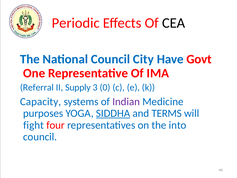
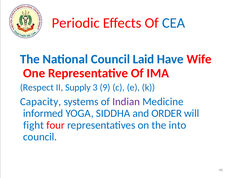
CEA colour: black -> blue (174, 23)
City: City -> Laid (144, 59)
Govt: Govt -> Wife (199, 59)
Referral: Referral -> Respect (37, 87)
0: 0 -> 9 (105, 87)
purposes: purposes -> informed (43, 113)
SIDDHA underline: present -> none (113, 113)
TERMS: TERMS -> ORDER (167, 113)
